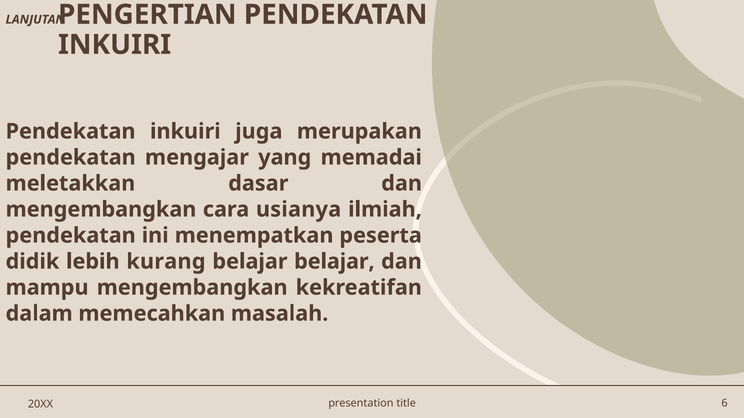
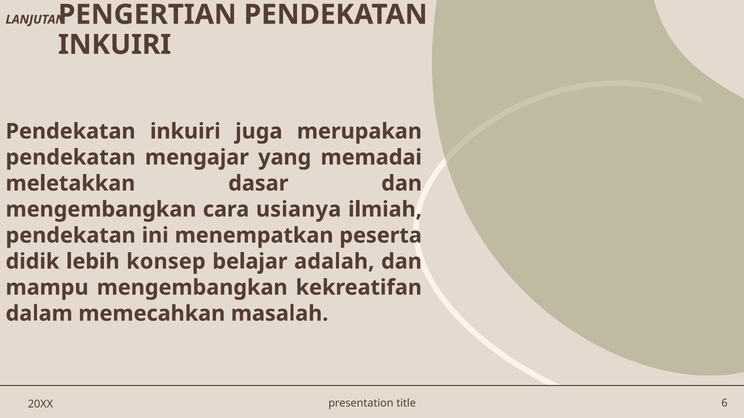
kurang: kurang -> konsep (166, 262)
belajar belajar: belajar -> adalah (334, 262)
